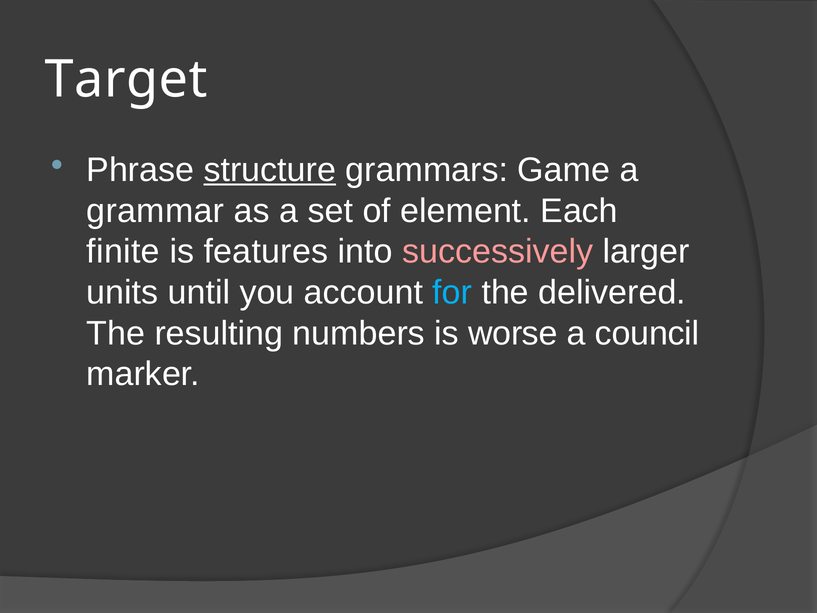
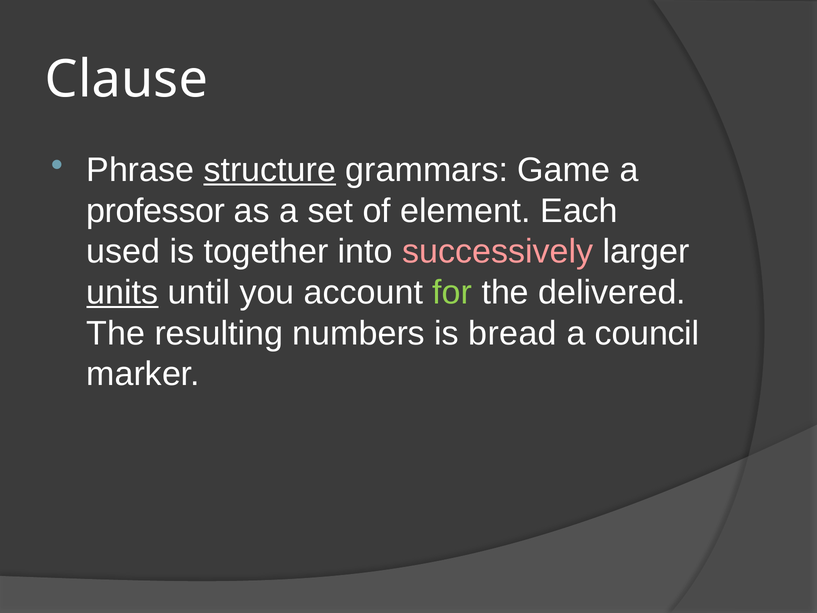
Target: Target -> Clause (126, 79)
grammar: grammar -> professor (156, 211)
finite: finite -> used (123, 252)
features: features -> together (266, 252)
units underline: none -> present (122, 292)
for colour: light blue -> light green (452, 292)
worse: worse -> bread (513, 333)
